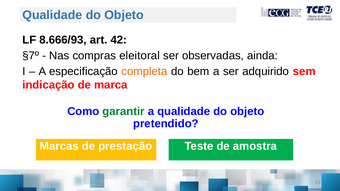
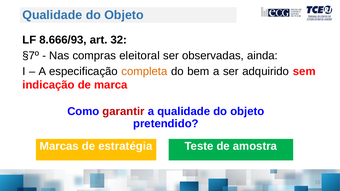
42: 42 -> 32 (119, 40)
garantir colour: green -> red (124, 112)
prestação: prestação -> estratégia (125, 146)
